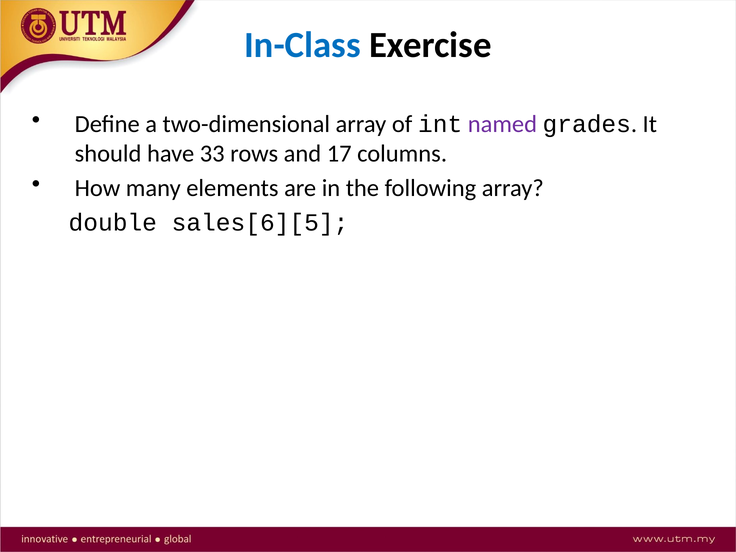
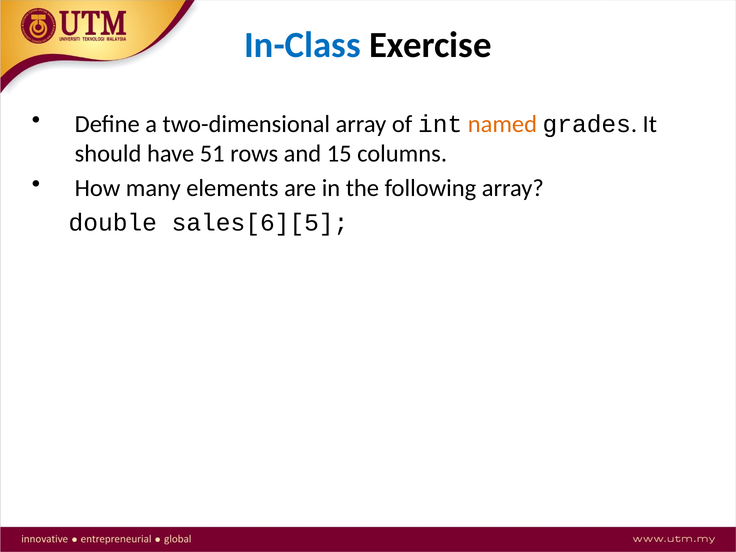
named colour: purple -> orange (502, 124)
33: 33 -> 51 (212, 154)
17: 17 -> 15 (339, 154)
